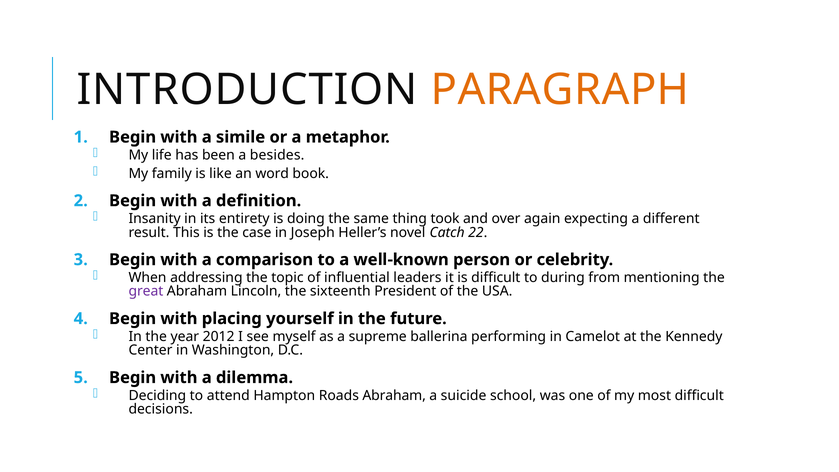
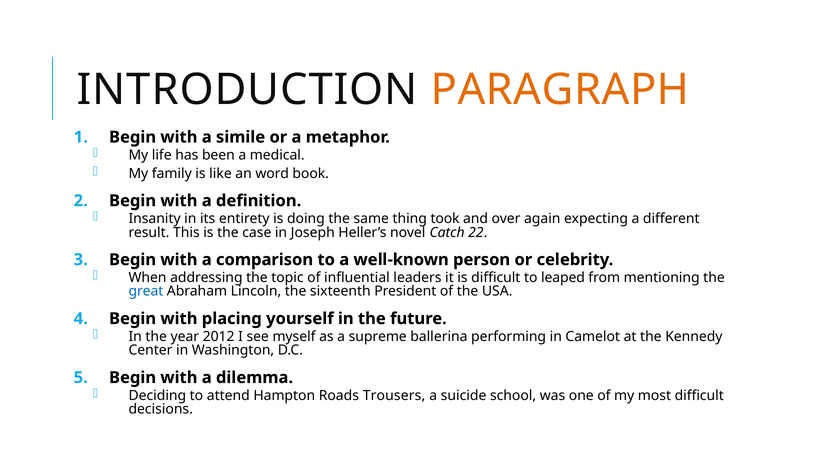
besides: besides -> medical (277, 155)
during: during -> leaped (563, 278)
great colour: purple -> blue (146, 291)
Roads Abraham: Abraham -> Trousers (394, 396)
